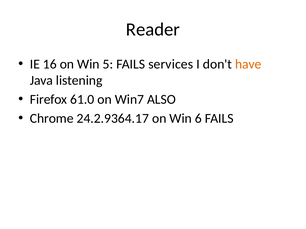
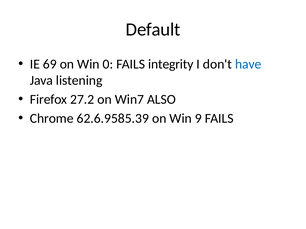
Reader: Reader -> Default (153, 30)
16: 16 -> 69 (50, 64)
5: 5 -> 0 (108, 64)
services: services -> integrity (171, 64)
have colour: orange -> blue (248, 64)
61.0: 61.0 -> 27.2 (82, 100)
24.2.9364.17: 24.2.9364.17 -> 62.6.9585.39 (113, 119)
6: 6 -> 9 (198, 119)
